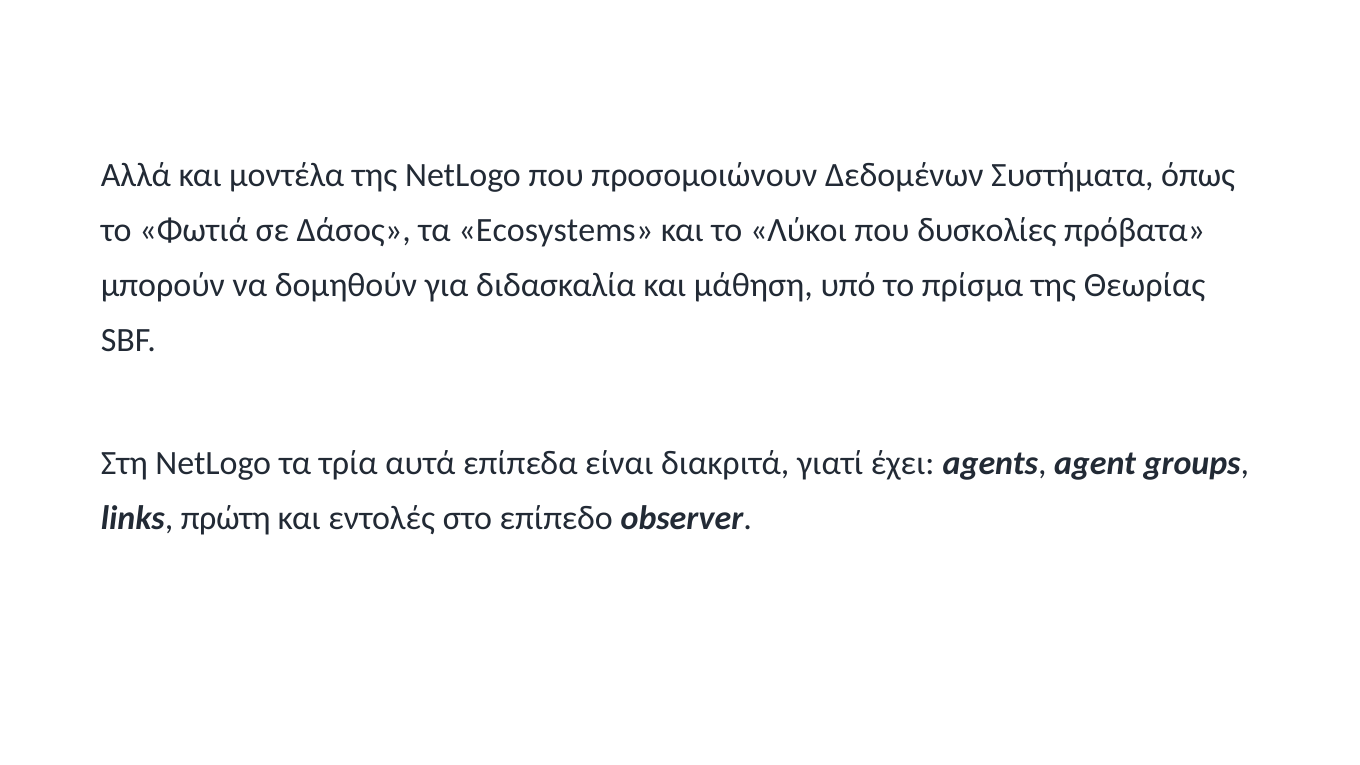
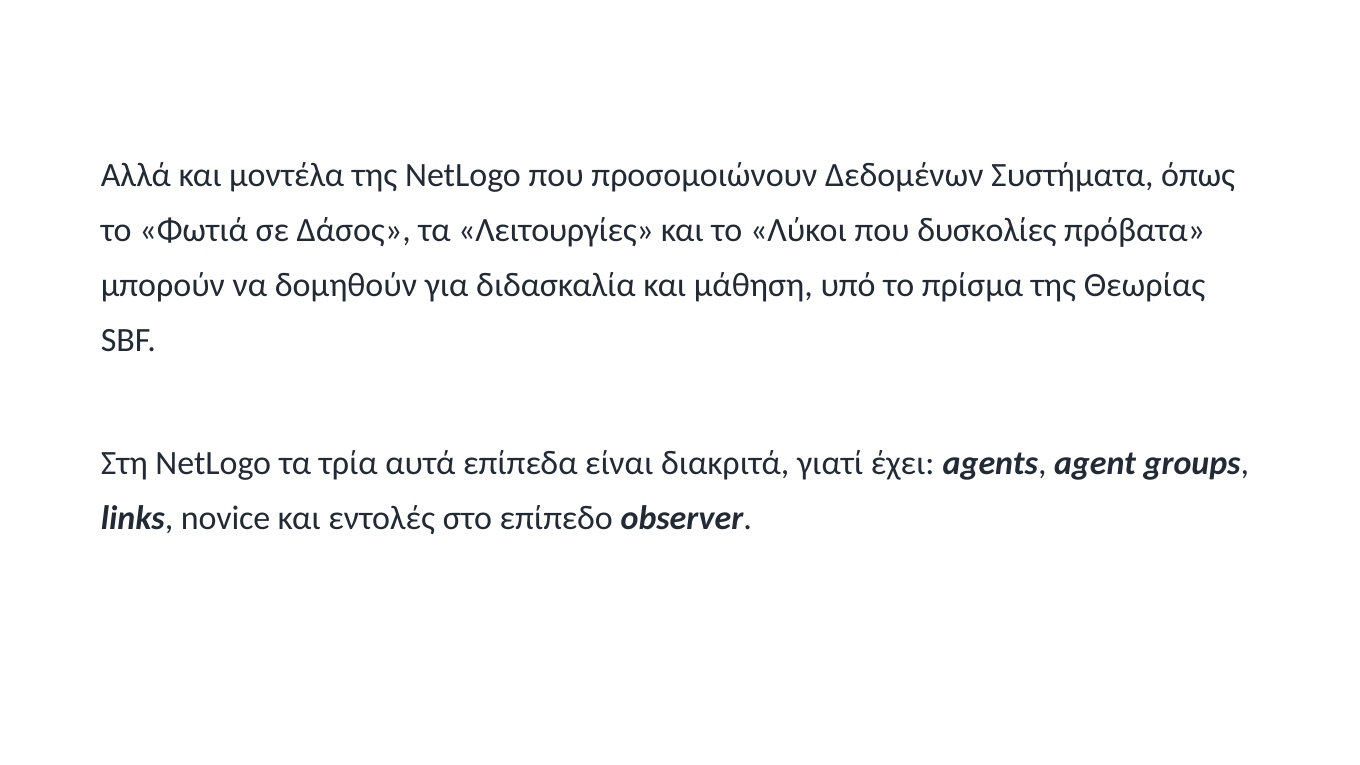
Ecosystems: Ecosystems -> Λειτουργίες (556, 230)
πρώτη: πρώτη -> novice (226, 518)
